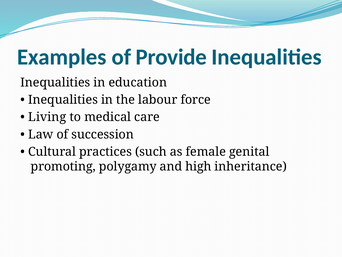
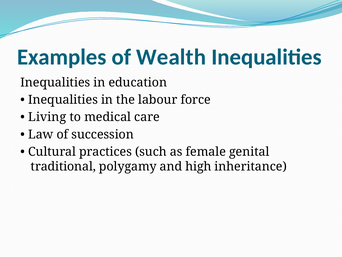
Provide: Provide -> Wealth (171, 57)
promoting: promoting -> traditional (63, 166)
